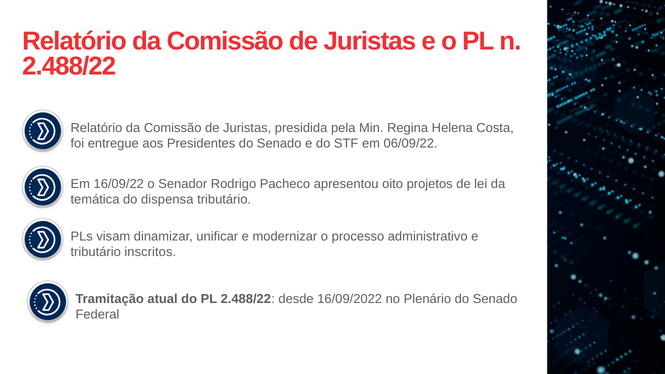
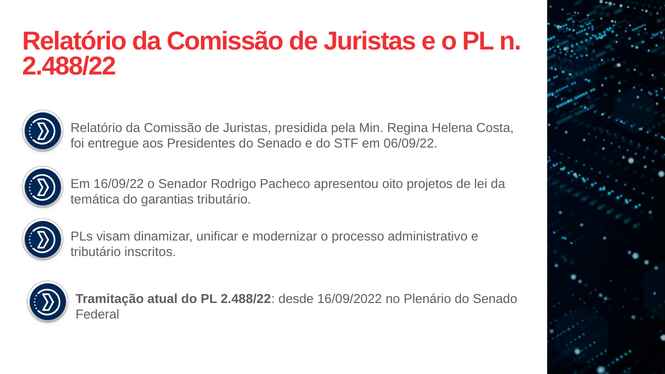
dispensa: dispensa -> garantias (167, 200)
